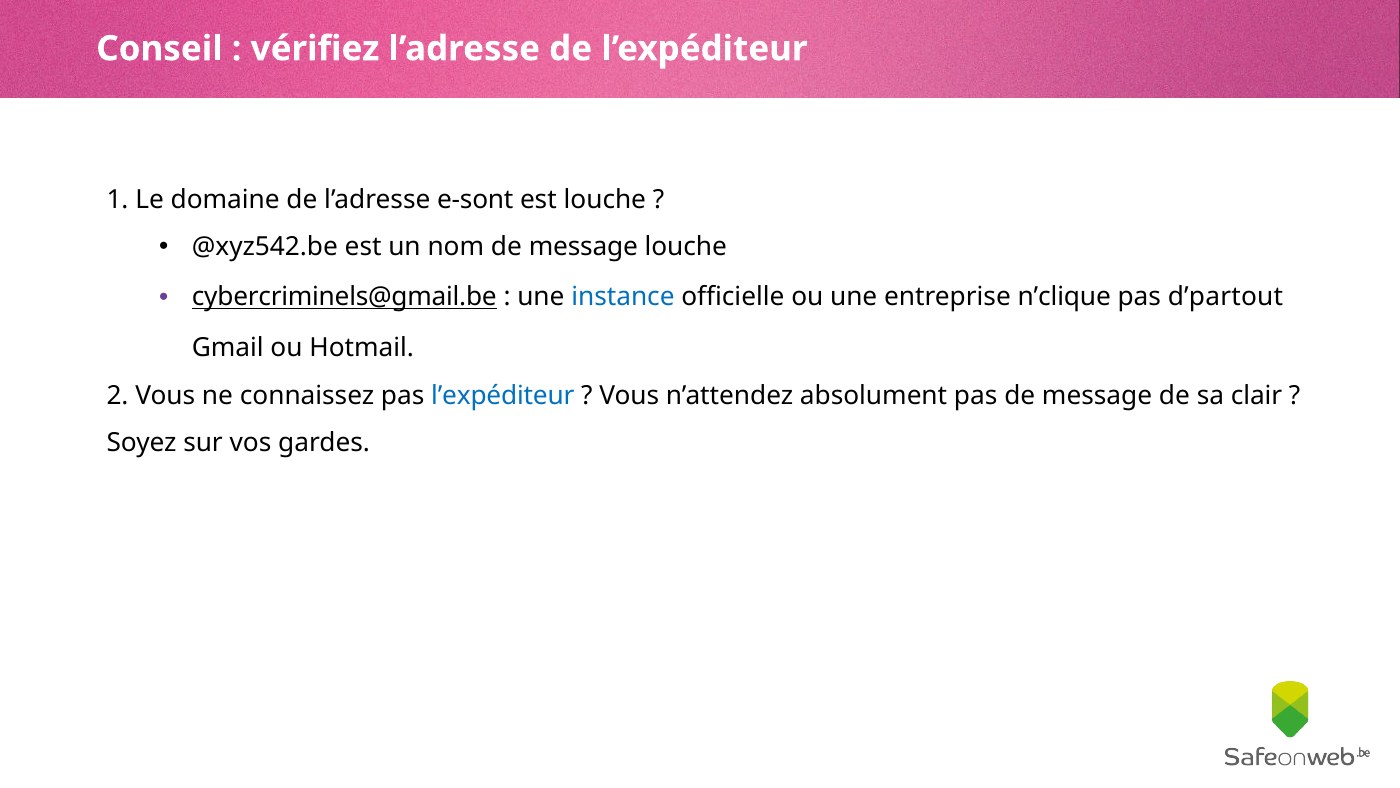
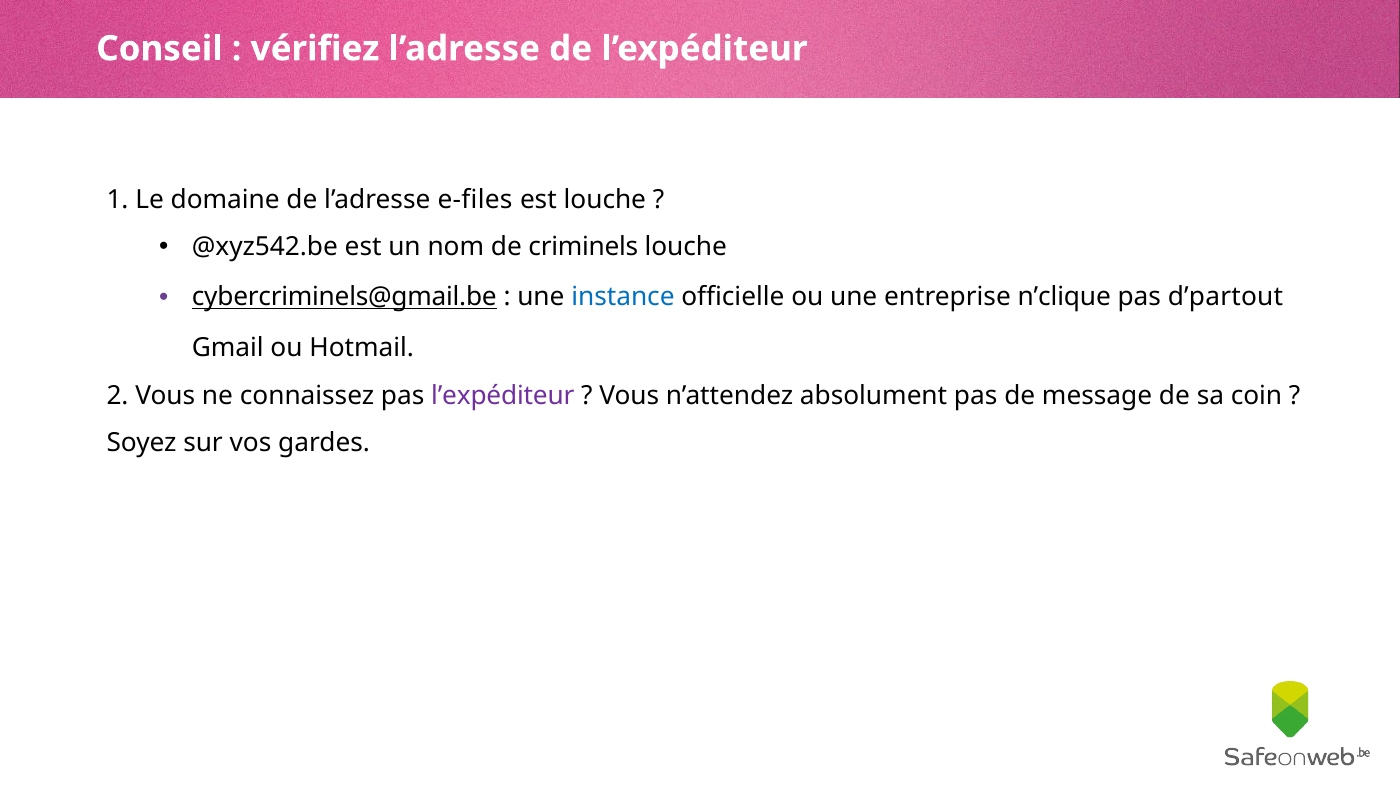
e-sont: e-sont -> e-files (475, 200)
nom de message: message -> criminels (583, 247)
l’expéditeur colour: blue -> purple (503, 395)
clair: clair -> coin (1257, 395)
